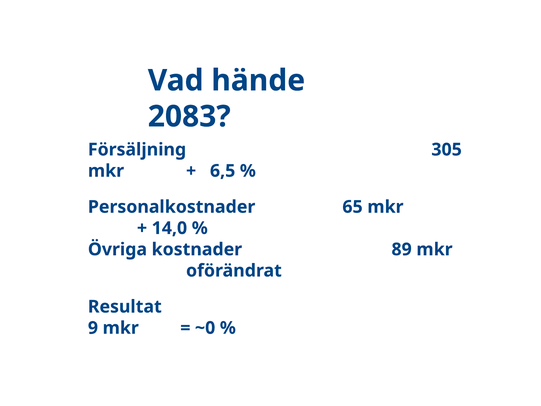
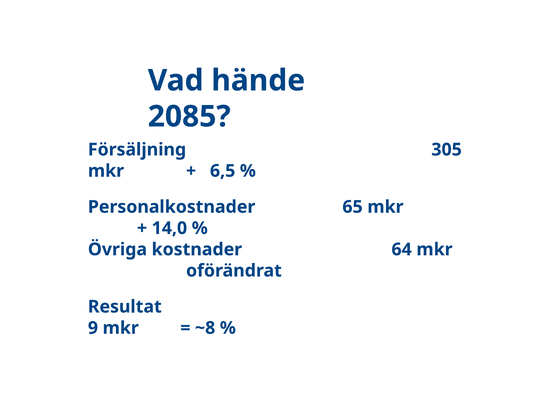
2083: 2083 -> 2085 (189, 116)
89: 89 -> 64 (402, 249)
~0: ~0 -> ~8 (205, 328)
